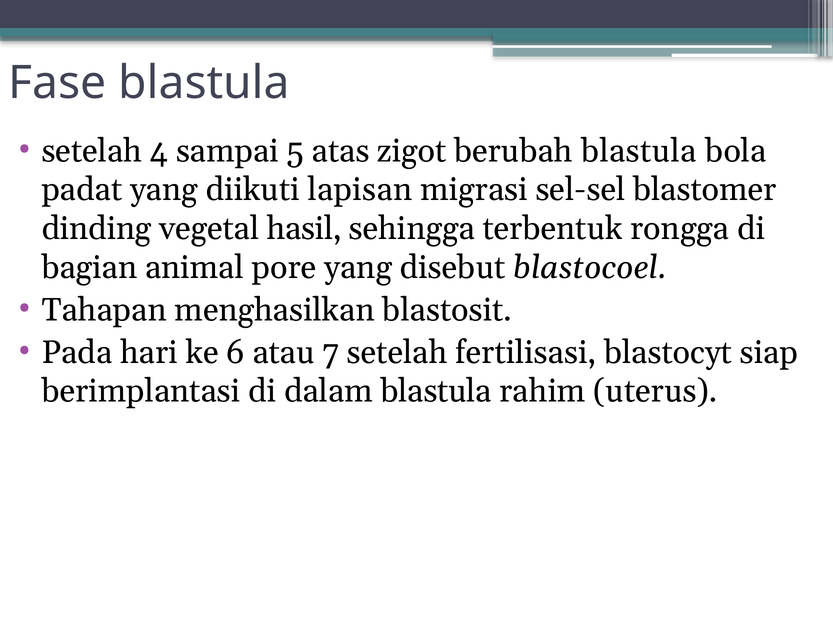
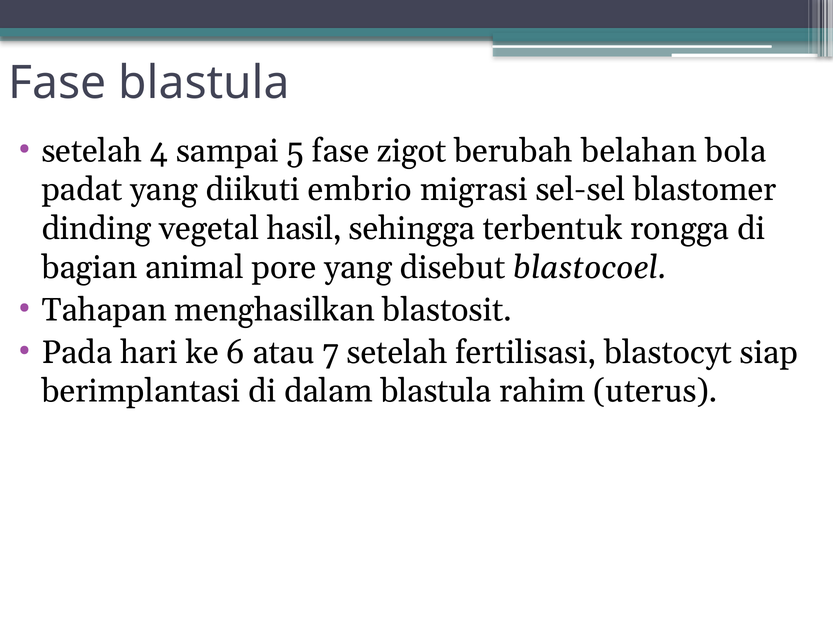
5 atas: atas -> fase (340, 151)
berubah blastula: blastula -> belahan (639, 151)
lapisan: lapisan -> embrio (360, 190)
